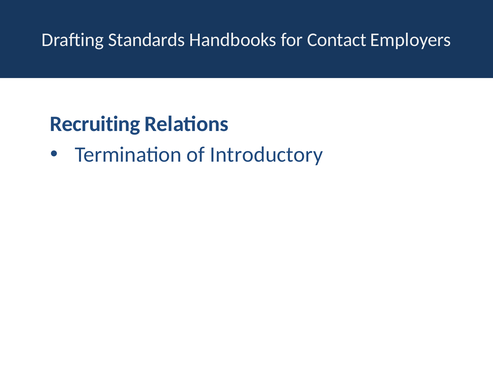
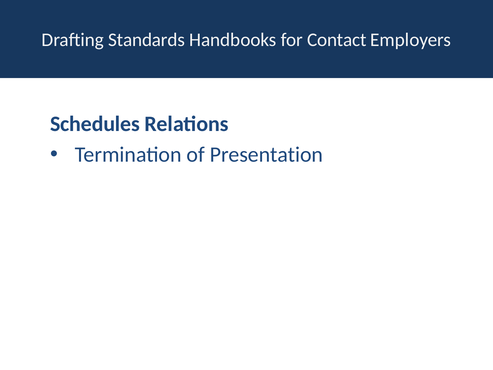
Recruiting: Recruiting -> Schedules (95, 124)
Introductory: Introductory -> Presentation (266, 155)
